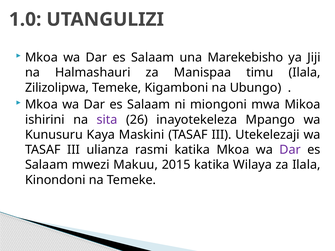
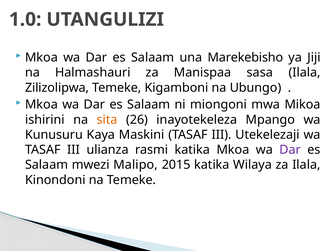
timu: timu -> sasa (260, 73)
sita colour: purple -> orange (107, 120)
Makuu: Makuu -> Malipo (136, 165)
